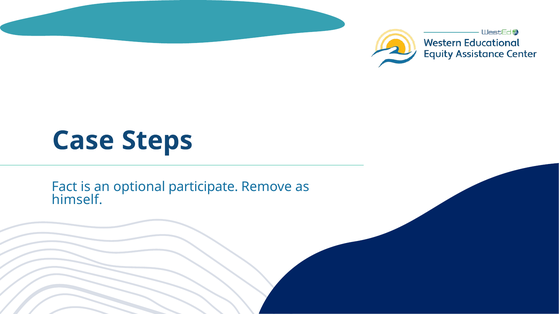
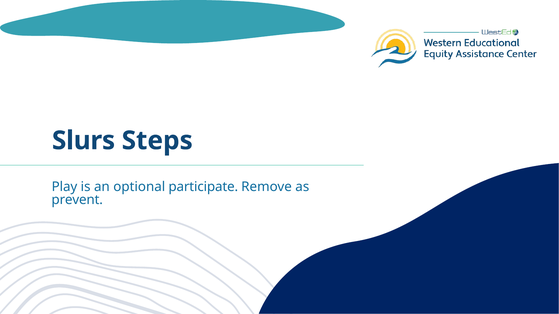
Case: Case -> Slurs (84, 141)
Fact: Fact -> Play (64, 187)
himself: himself -> prevent (77, 200)
